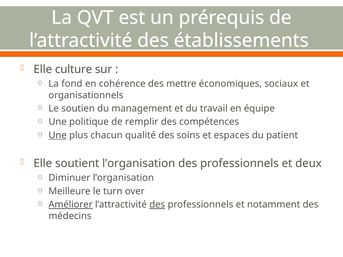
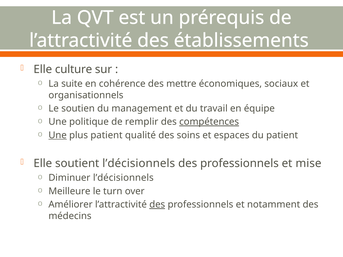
fond: fond -> suite (72, 84)
compétences underline: none -> present (209, 122)
plus chacun: chacun -> patient (107, 135)
soutient l’organisation: l’organisation -> l’décisionnels (139, 164)
deux: deux -> mise (308, 164)
Diminuer l’organisation: l’organisation -> l’décisionnels (123, 178)
Améliorer underline: present -> none (71, 205)
